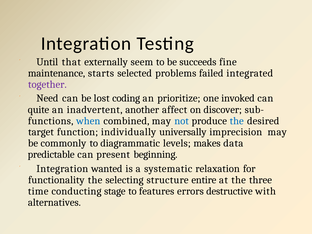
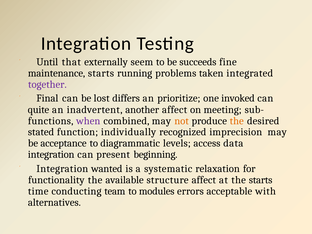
selected: selected -> running (135, 73)
failed: failed -> taken (211, 73)
Need: Need -> Final (47, 98)
coding: coding -> differs (126, 98)
discover: discover -> meeting (223, 110)
when colour: blue -> purple (88, 121)
not colour: blue -> orange (182, 121)
the colour: blue -> orange (237, 121)
target: target -> stated (41, 132)
universally: universally -> recognized (183, 132)
commonly: commonly -> acceptance (64, 143)
makes: makes -> access (207, 143)
predictable: predictable -> integration (51, 155)
selecting: selecting -> available (125, 180)
structure entire: entire -> affect (204, 180)
the three: three -> starts (261, 180)
stage: stage -> team (115, 191)
features: features -> modules (157, 191)
destructive: destructive -> acceptable (229, 191)
